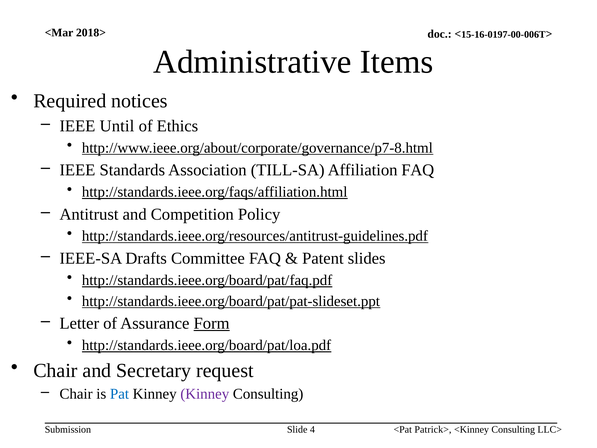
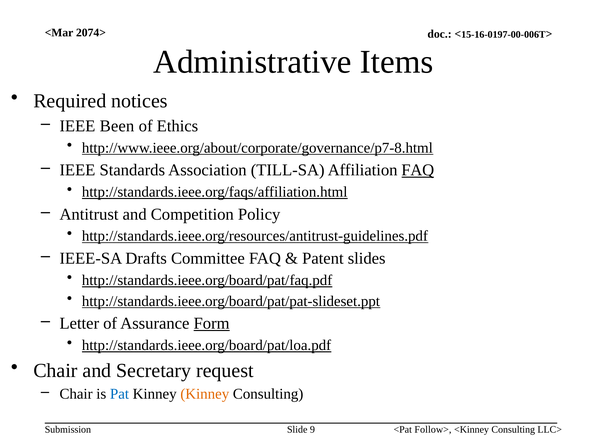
2018>: 2018> -> 2074> (91, 33)
Until: Until -> Been (117, 126)
FAQ underline: none -> present (418, 170)
Kinney colour: purple -> orange (205, 394)
4: 4 -> 9 (312, 429)
Patrick>: Patrick> -> Follow> (433, 429)
